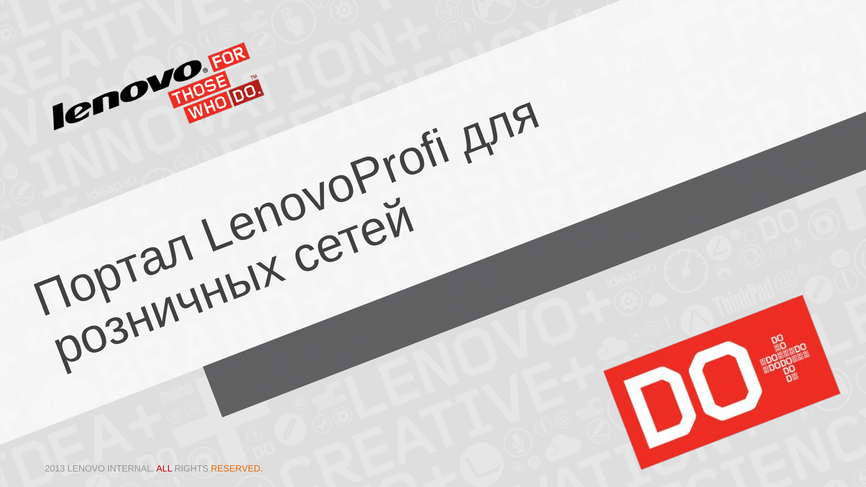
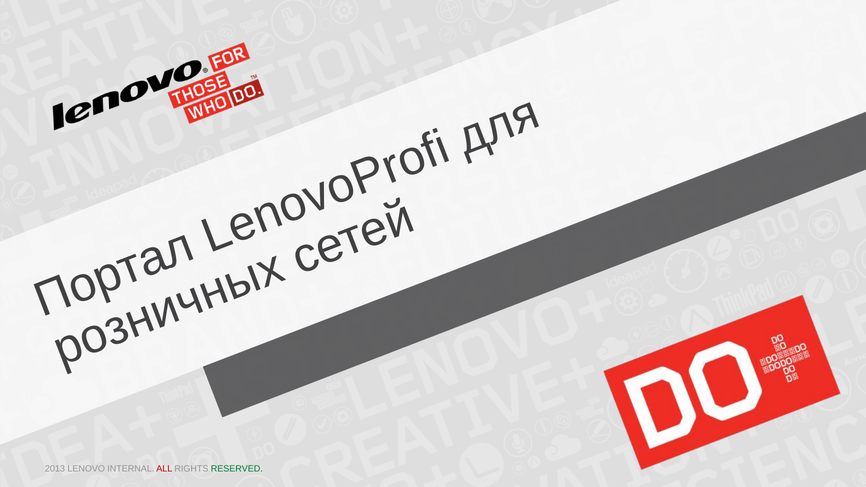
RESERVED colour: orange -> green (237, 469)
